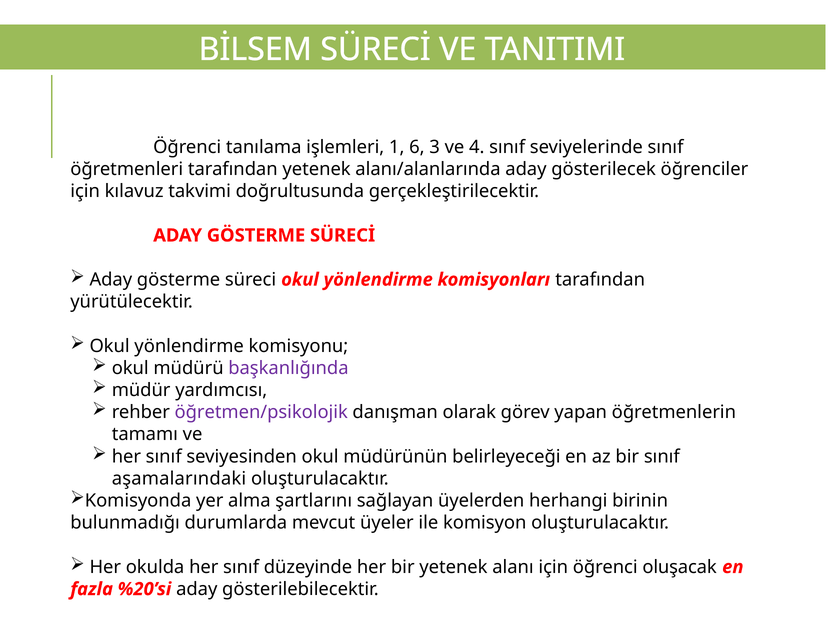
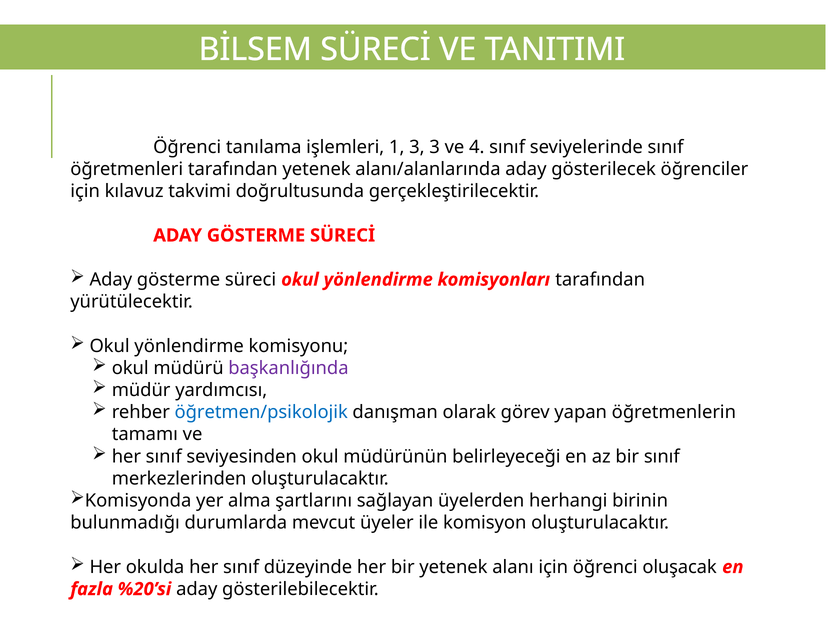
1 6: 6 -> 3 (417, 147)
öğretmen/psikolojik colour: purple -> blue (261, 412)
aşamalarındaki: aşamalarındaki -> merkezlerinden (179, 478)
